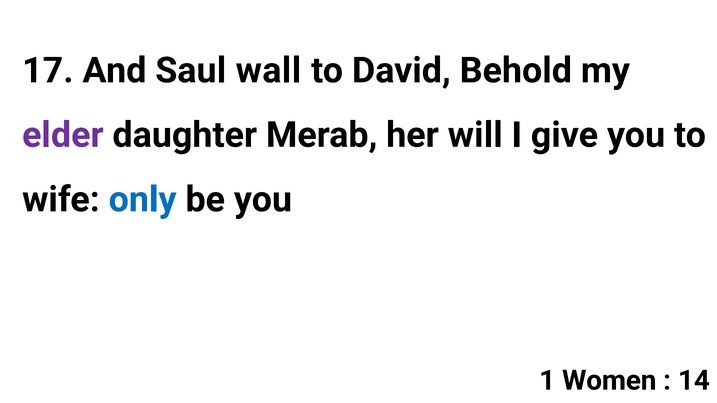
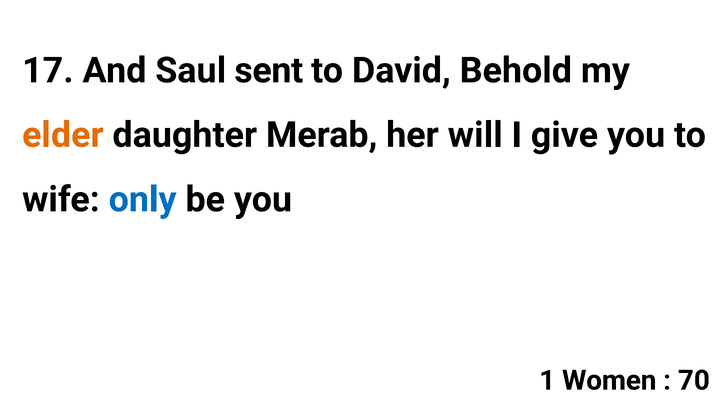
wall: wall -> sent (269, 71)
elder colour: purple -> orange (63, 135)
14: 14 -> 70 (694, 381)
